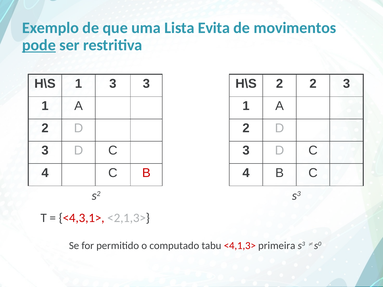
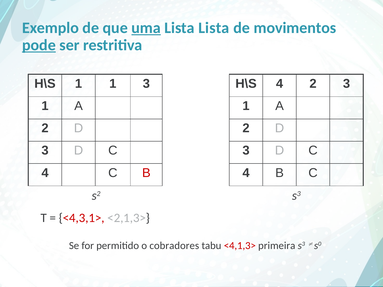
uma underline: none -> present (146, 28)
Lista Evita: Evita -> Lista (214, 28)
1 3: 3 -> 1 (113, 84)
H\S 2: 2 -> 4 (280, 84)
computado: computado -> cobradores (174, 246)
